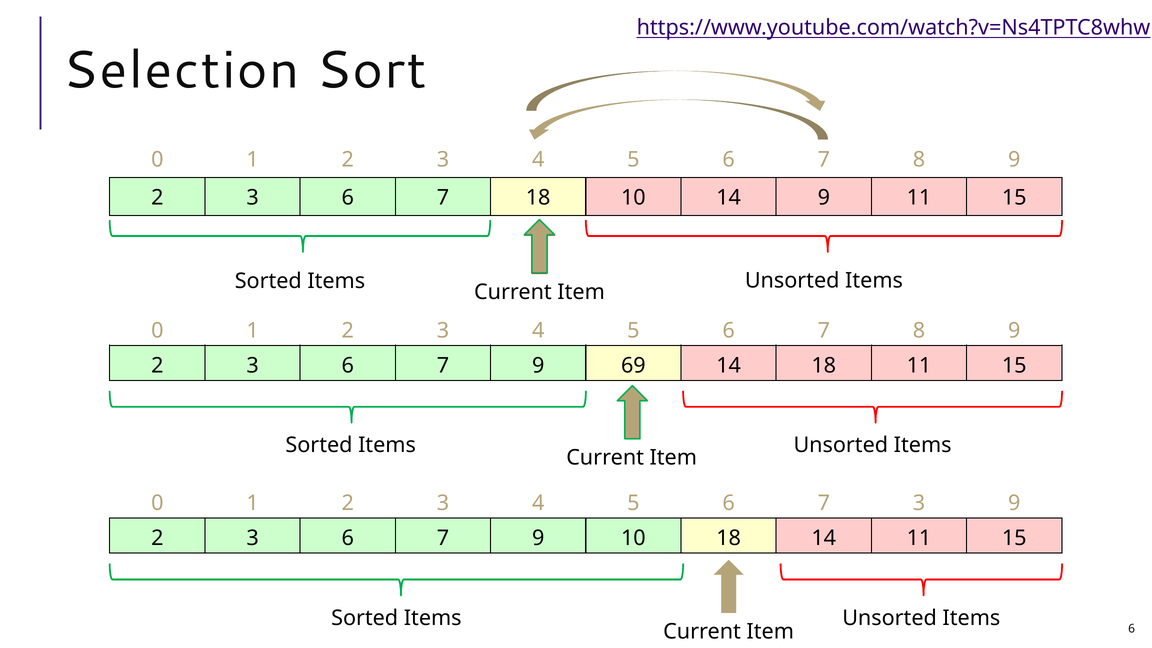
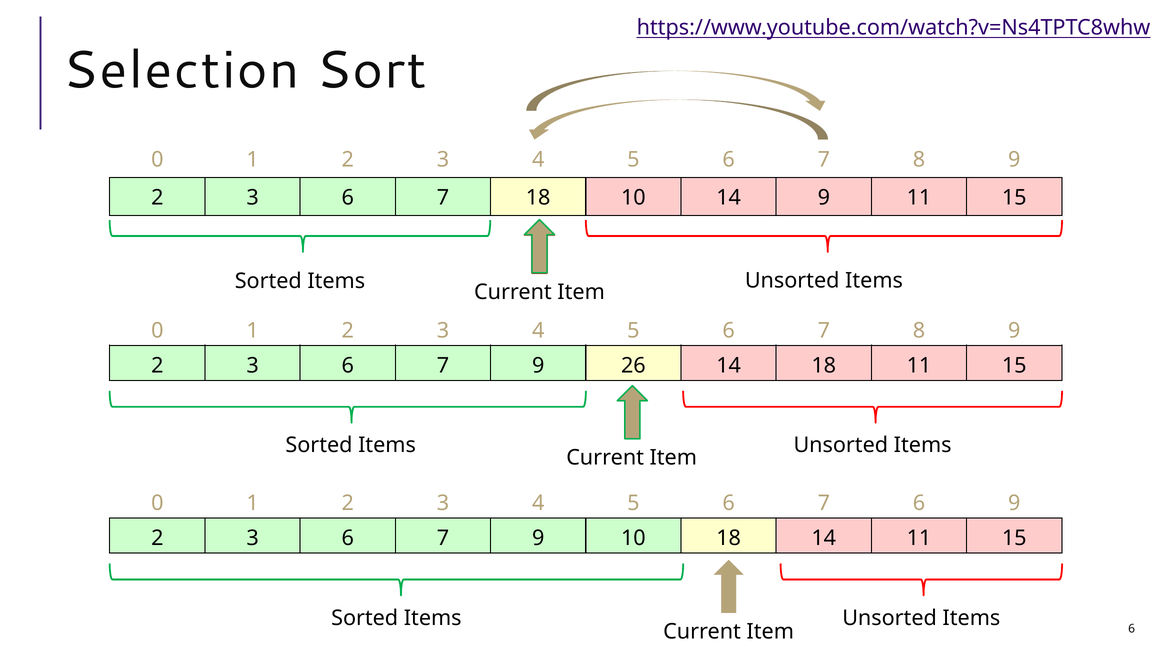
69: 69 -> 26 (633, 365)
7 3: 3 -> 6 (919, 503)
